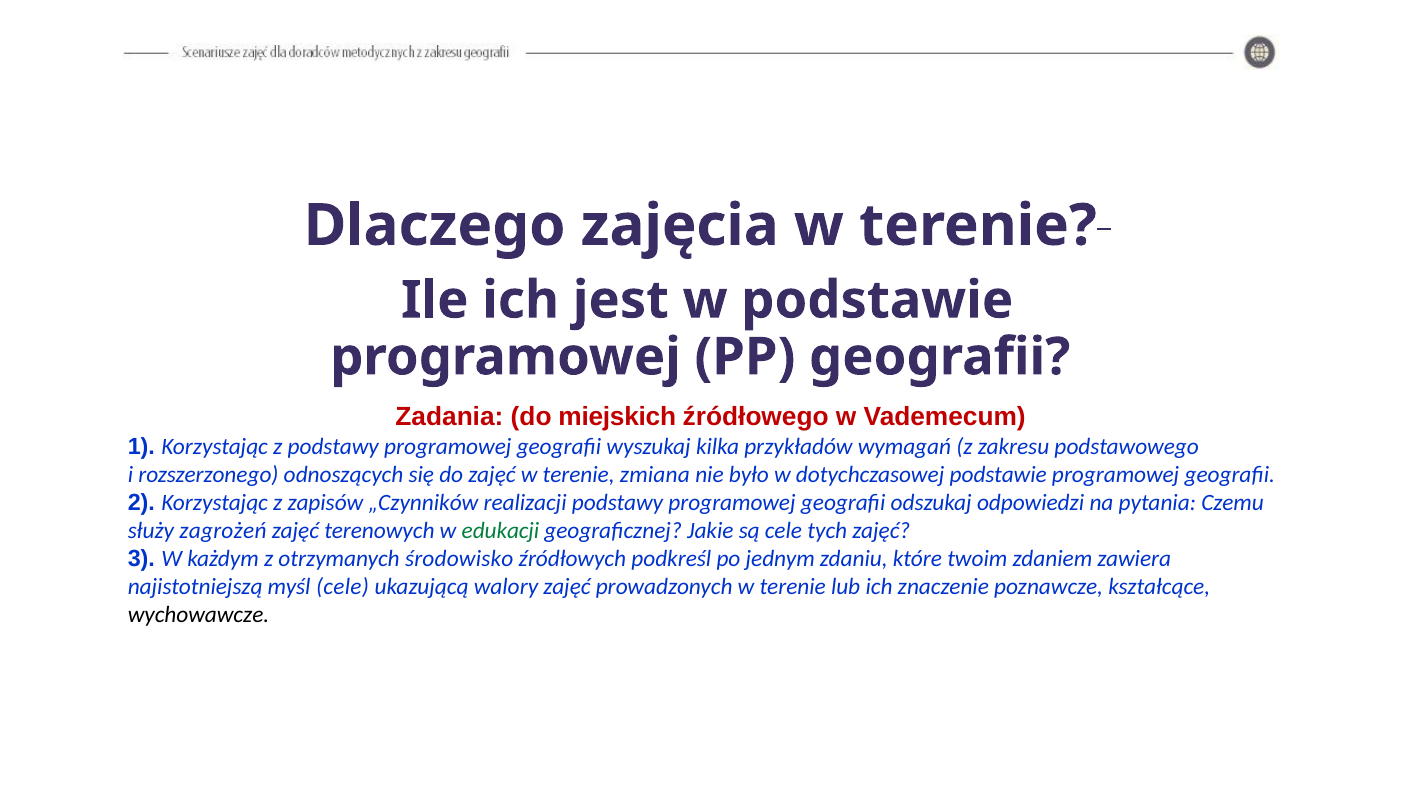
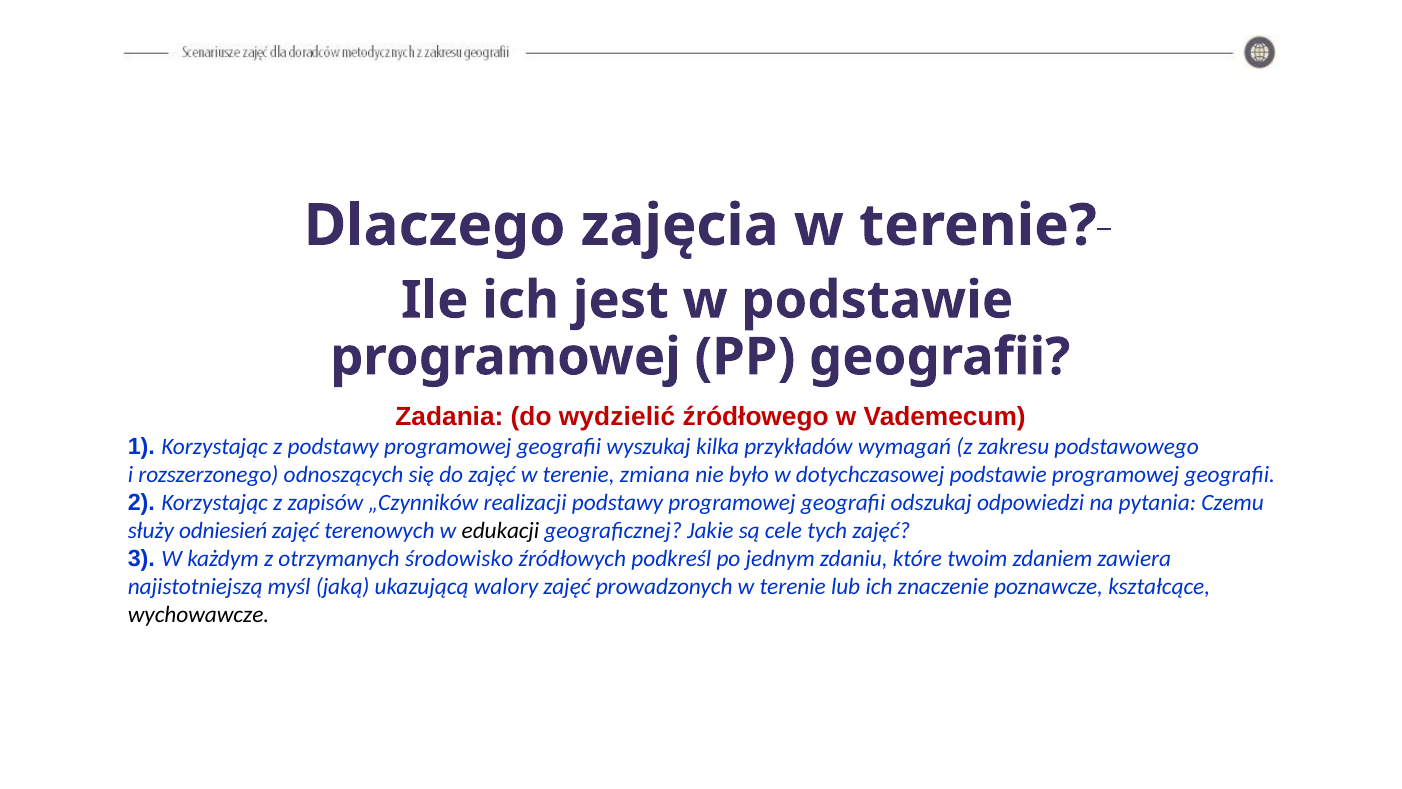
miejskich: miejskich -> wydzielić (617, 417)
zagrożeń: zagrożeń -> odniesień (223, 530)
edukacji colour: green -> black (501, 530)
myśl cele: cele -> jaką (343, 586)
